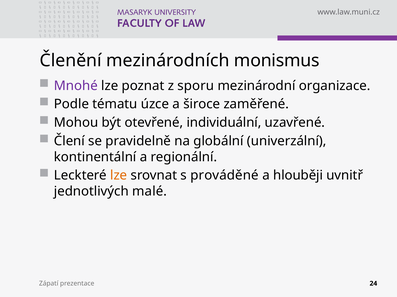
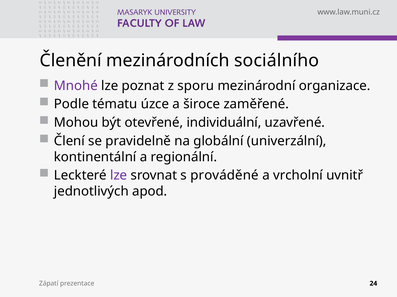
monismus: monismus -> sociálního (277, 61)
lze colour: orange -> purple (119, 176)
hlouběji: hlouběji -> vrcholní (298, 176)
malé: malé -> apod (150, 192)
